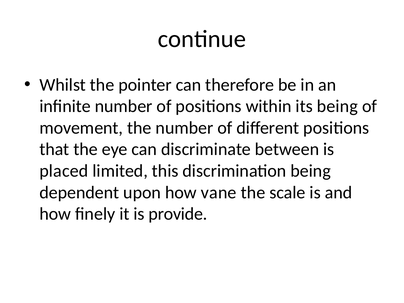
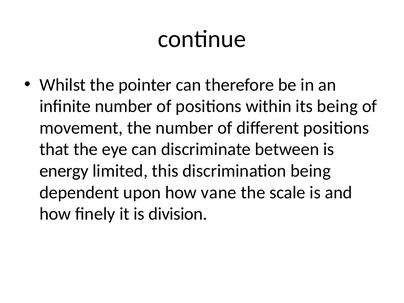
placed: placed -> energy (64, 171)
provide: provide -> division (178, 214)
